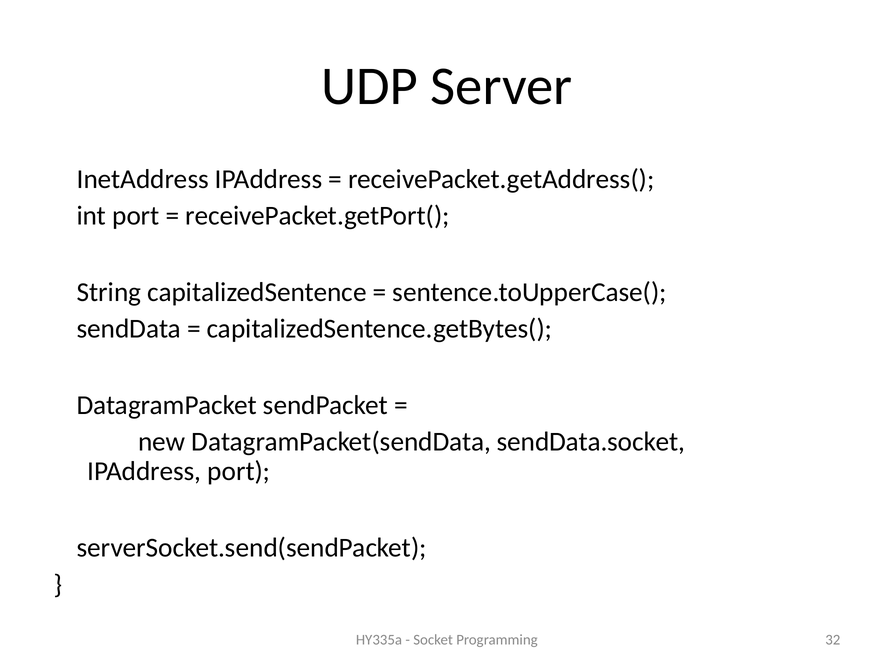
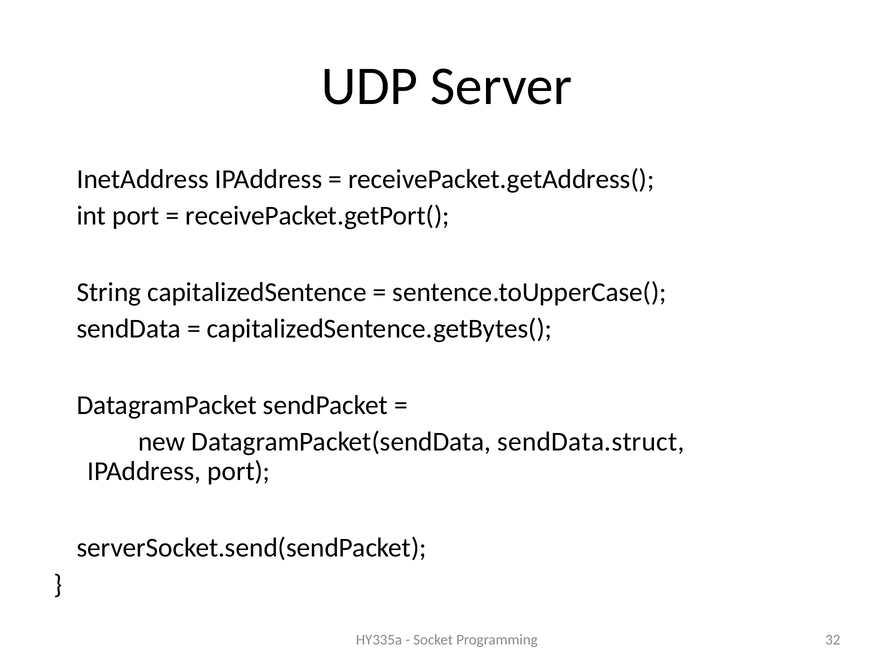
sendData.socket: sendData.socket -> sendData.struct (591, 442)
